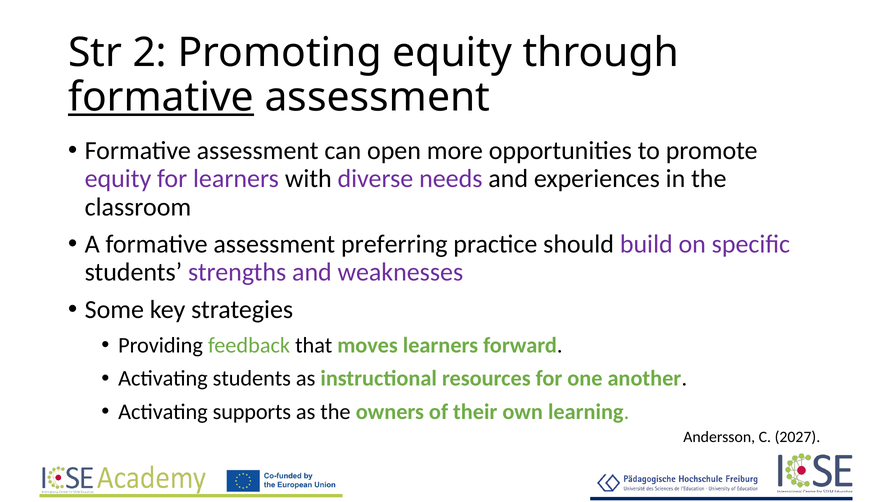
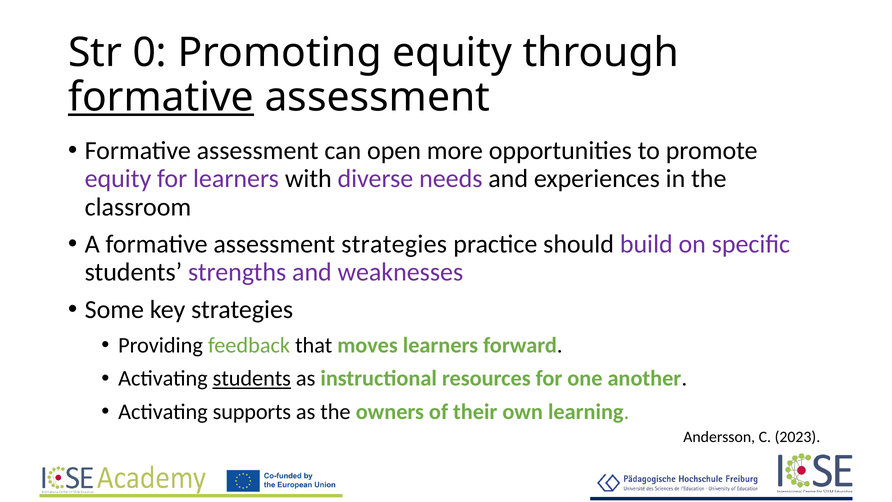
2: 2 -> 0 (150, 53)
assessment preferring: preferring -> strategies (394, 244)
students underline: none -> present (252, 378)
2027: 2027 -> 2023 (797, 437)
